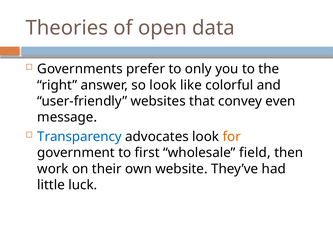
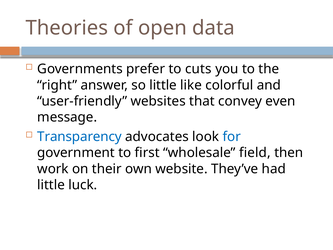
only: only -> cuts (198, 69)
so look: look -> little (163, 85)
for colour: orange -> blue (232, 137)
